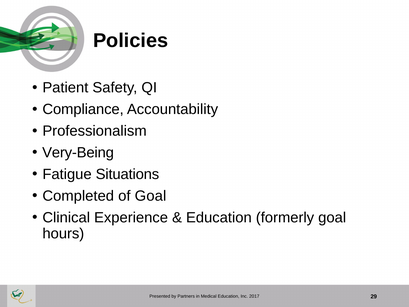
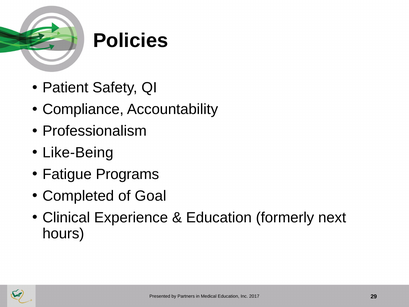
Very-Being: Very-Being -> Like-Being (78, 153)
Situations: Situations -> Programs (127, 174)
formerly goal: goal -> next (332, 217)
